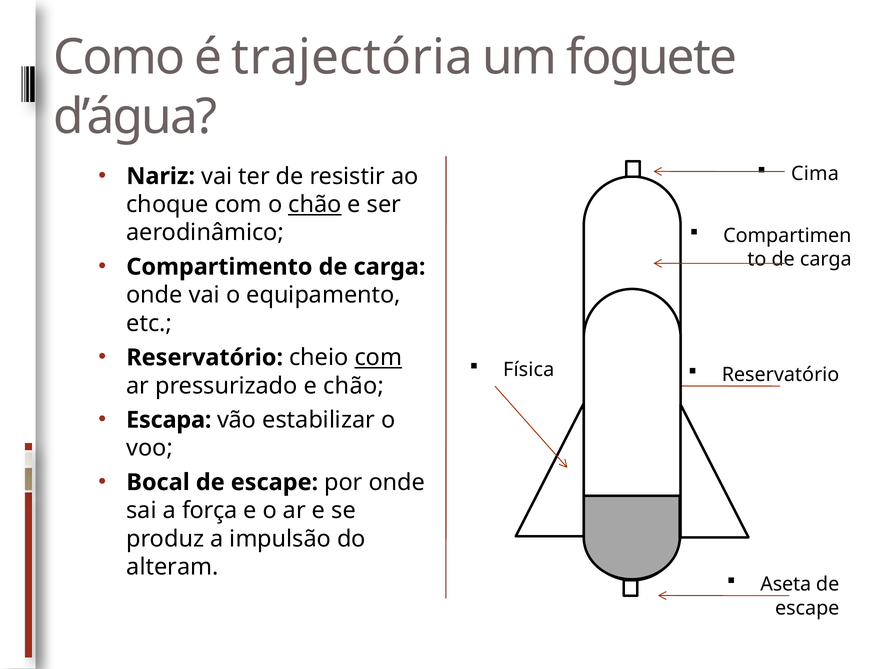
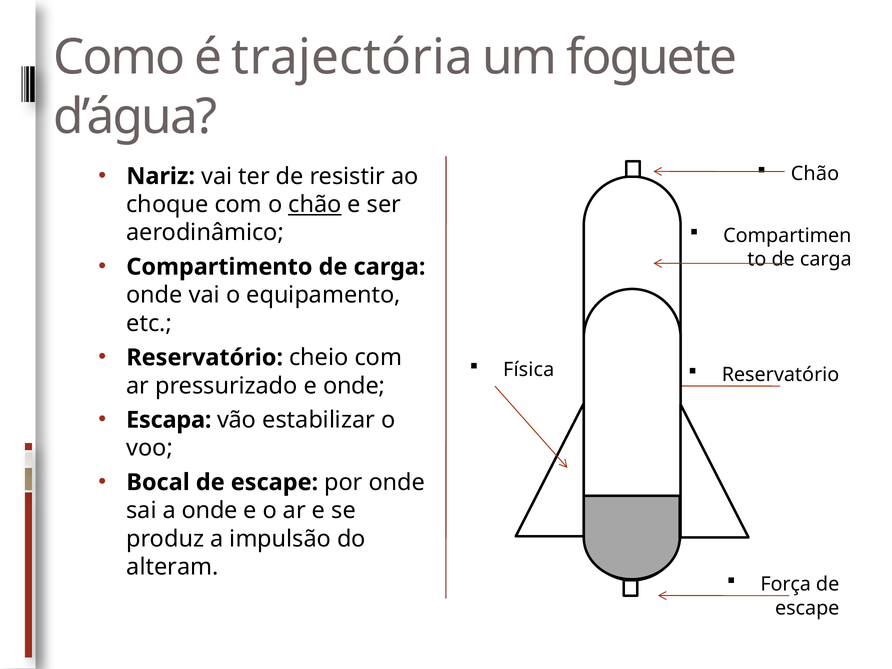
Cima: Cima -> Chão (815, 174)
com underline: present -> none (378, 358)
e chão: chão -> onde (354, 386)
a força: força -> onde (210, 511)
Aseta: Aseta -> Força (786, 584)
